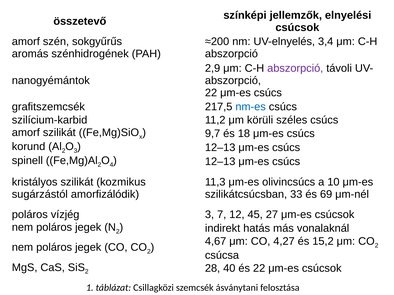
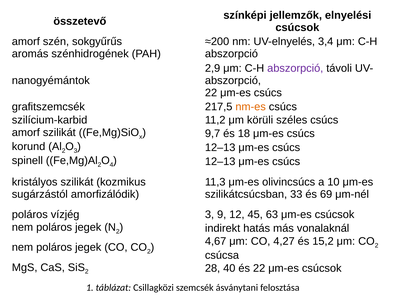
nm-es colour: blue -> orange (251, 107)
7: 7 -> 9 (222, 215)
27: 27 -> 63 (272, 215)
